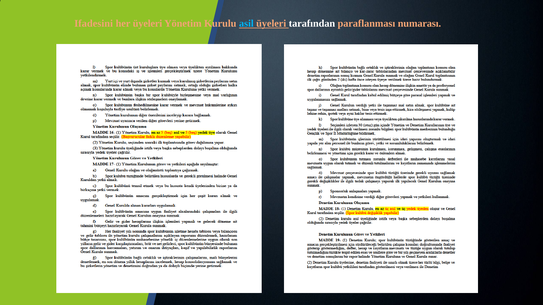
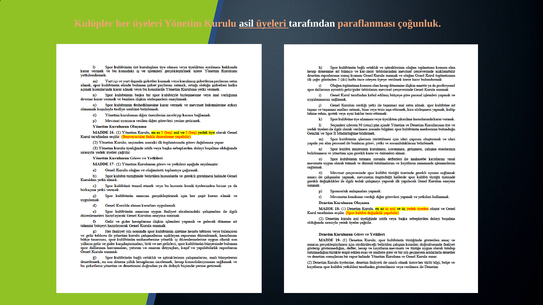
Ifadesini: Ifadesini -> Kulüpler (94, 23)
asil colour: light blue -> white (246, 23)
numarası: numarası -> çoğunluk (419, 23)
